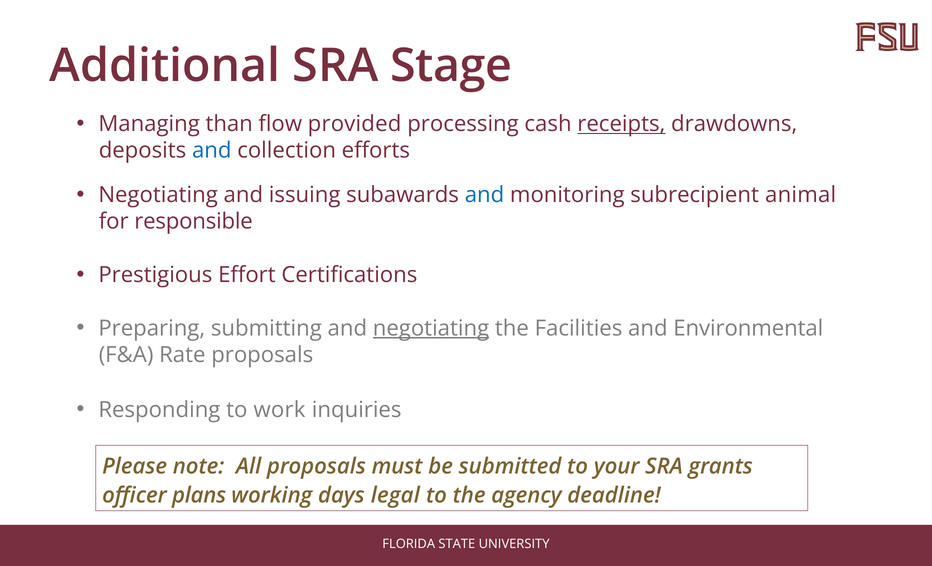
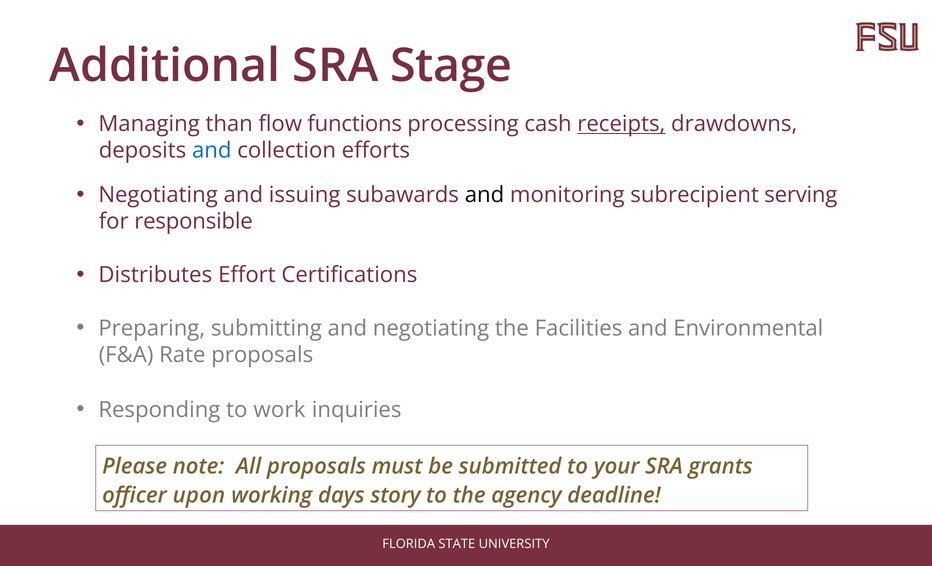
provided: provided -> functions (355, 124)
and colour: blue -> black (484, 195)
animal: animal -> serving (801, 195)
Prestigious: Prestigious -> Distributes (155, 275)
negotiating underline: present -> none (431, 328)
plans: plans -> upon (199, 495)
legal: legal -> story (396, 495)
